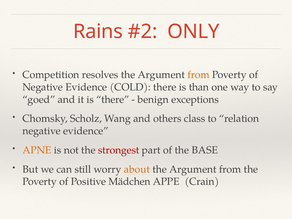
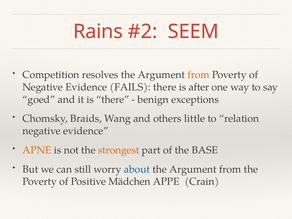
ONLY: ONLY -> SEEM (193, 32)
COLD: COLD -> FAILS (130, 87)
than: than -> after (199, 87)
Scholz: Scholz -> Braids (86, 119)
class: class -> little (195, 119)
strongest colour: red -> orange (119, 150)
about colour: orange -> blue (137, 169)
